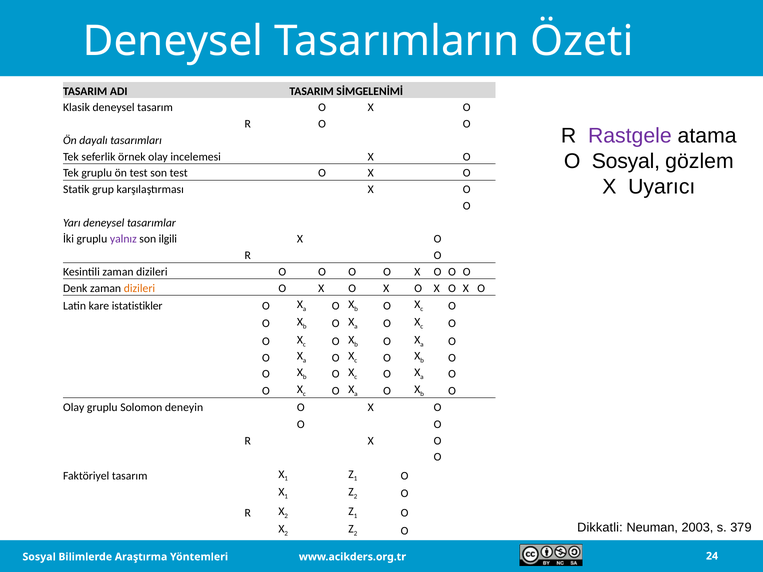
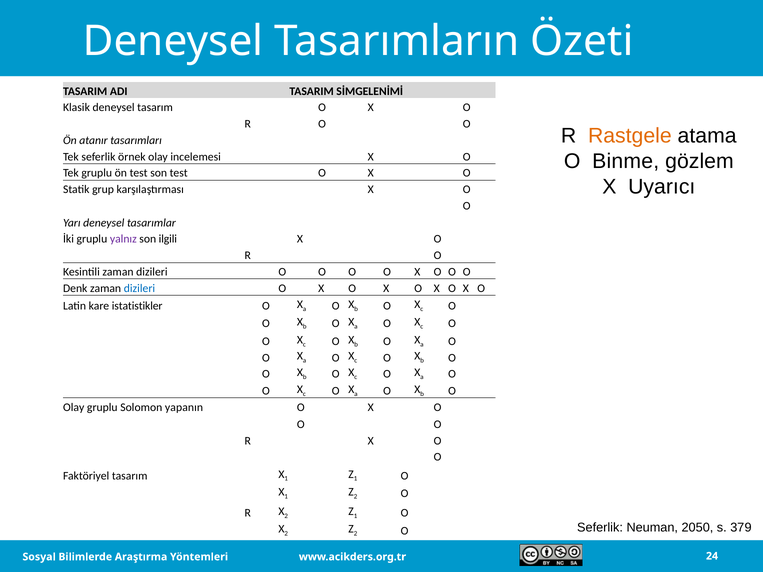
Rastgele colour: purple -> orange (630, 136)
dayalı: dayalı -> atanır (93, 140)
O Sosyal: Sosyal -> Binme (626, 161)
dizileri colour: orange -> blue (139, 288)
deneyin: deneyin -> yapanın (184, 408)
Dikkatli: Dikkatli -> Seferlik (600, 528)
2003: 2003 -> 2050 (697, 528)
